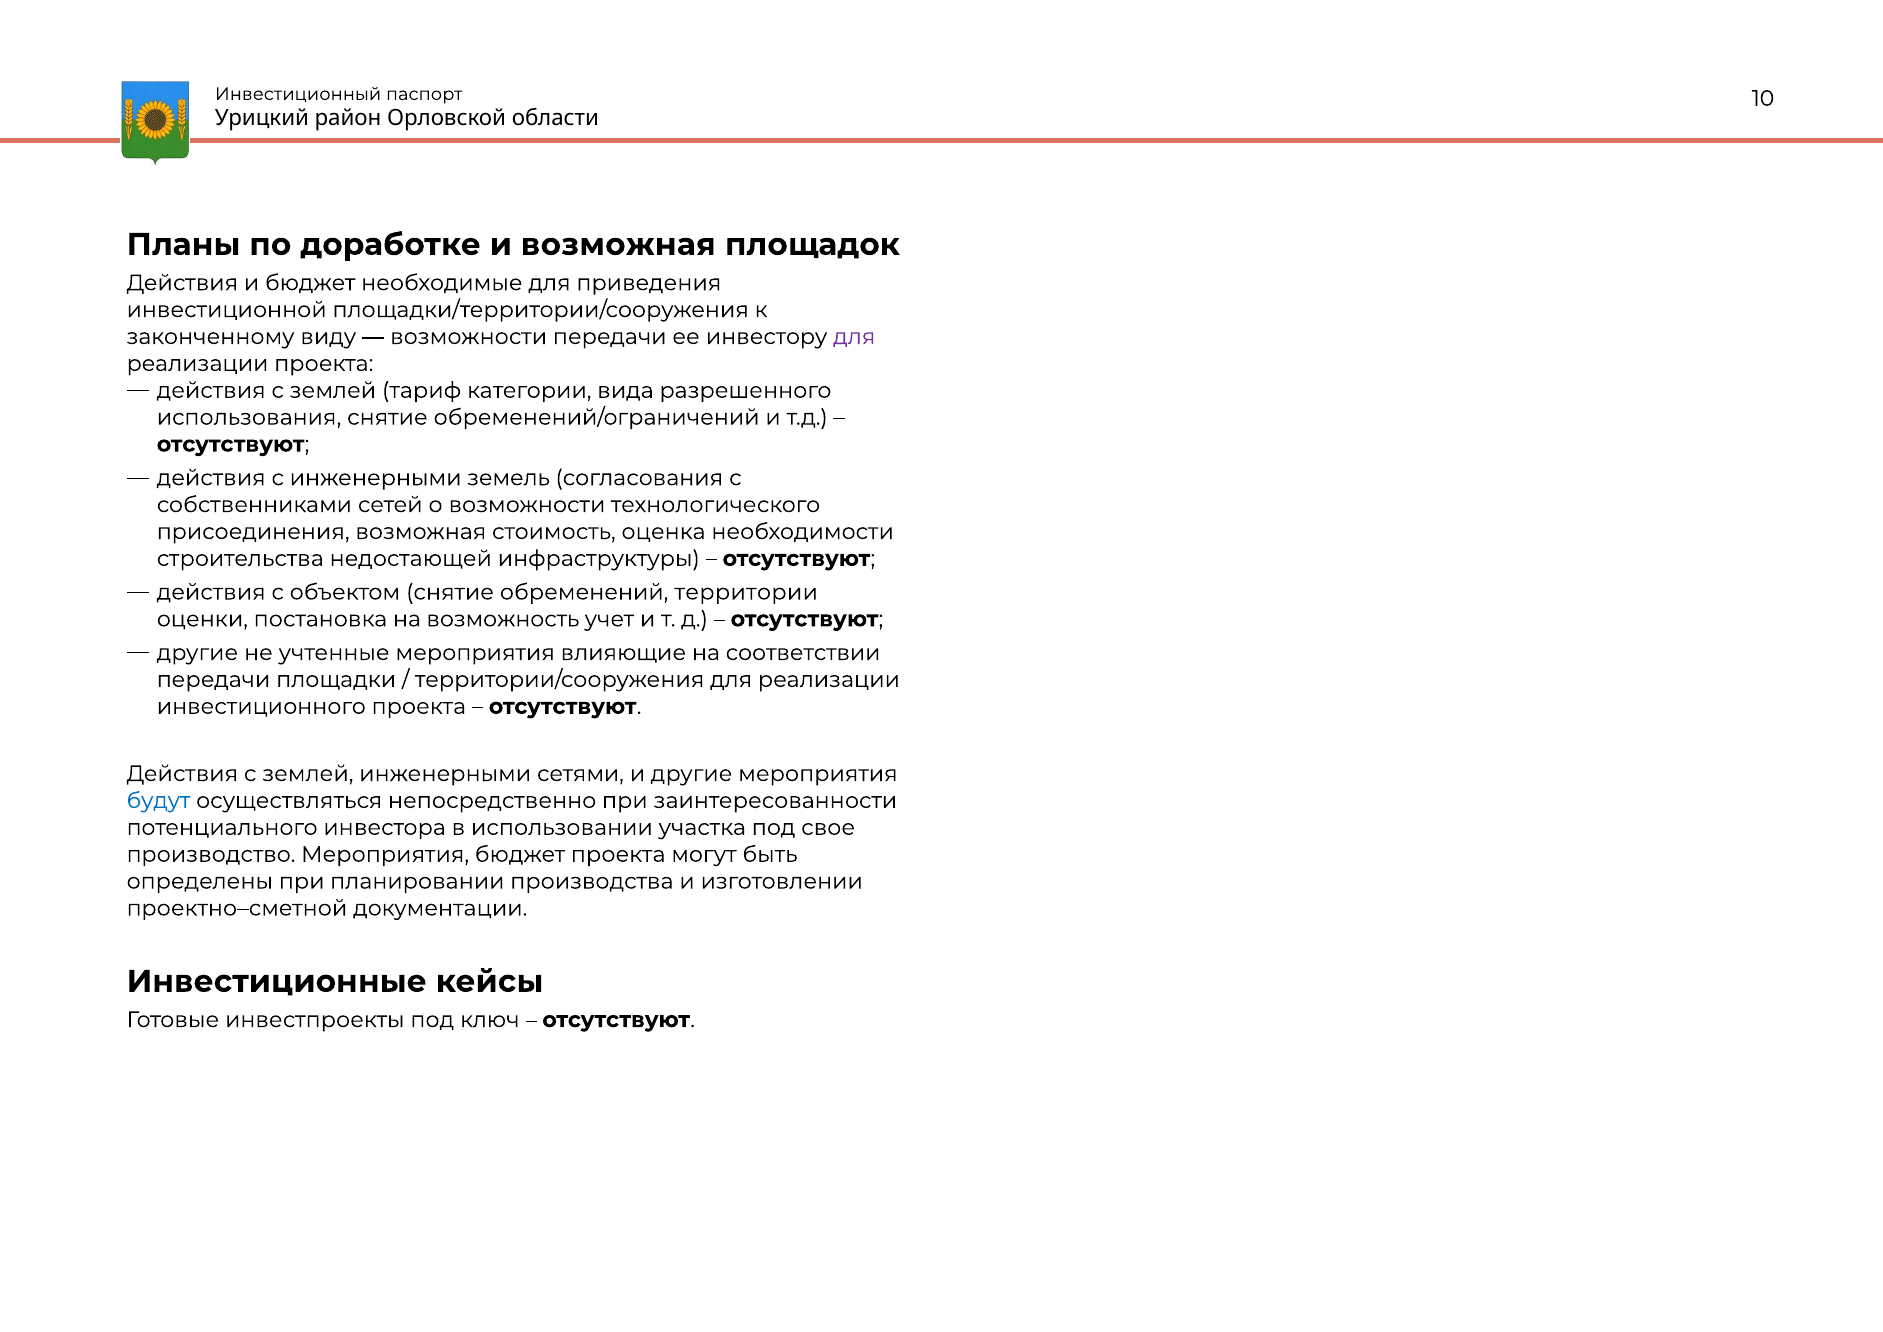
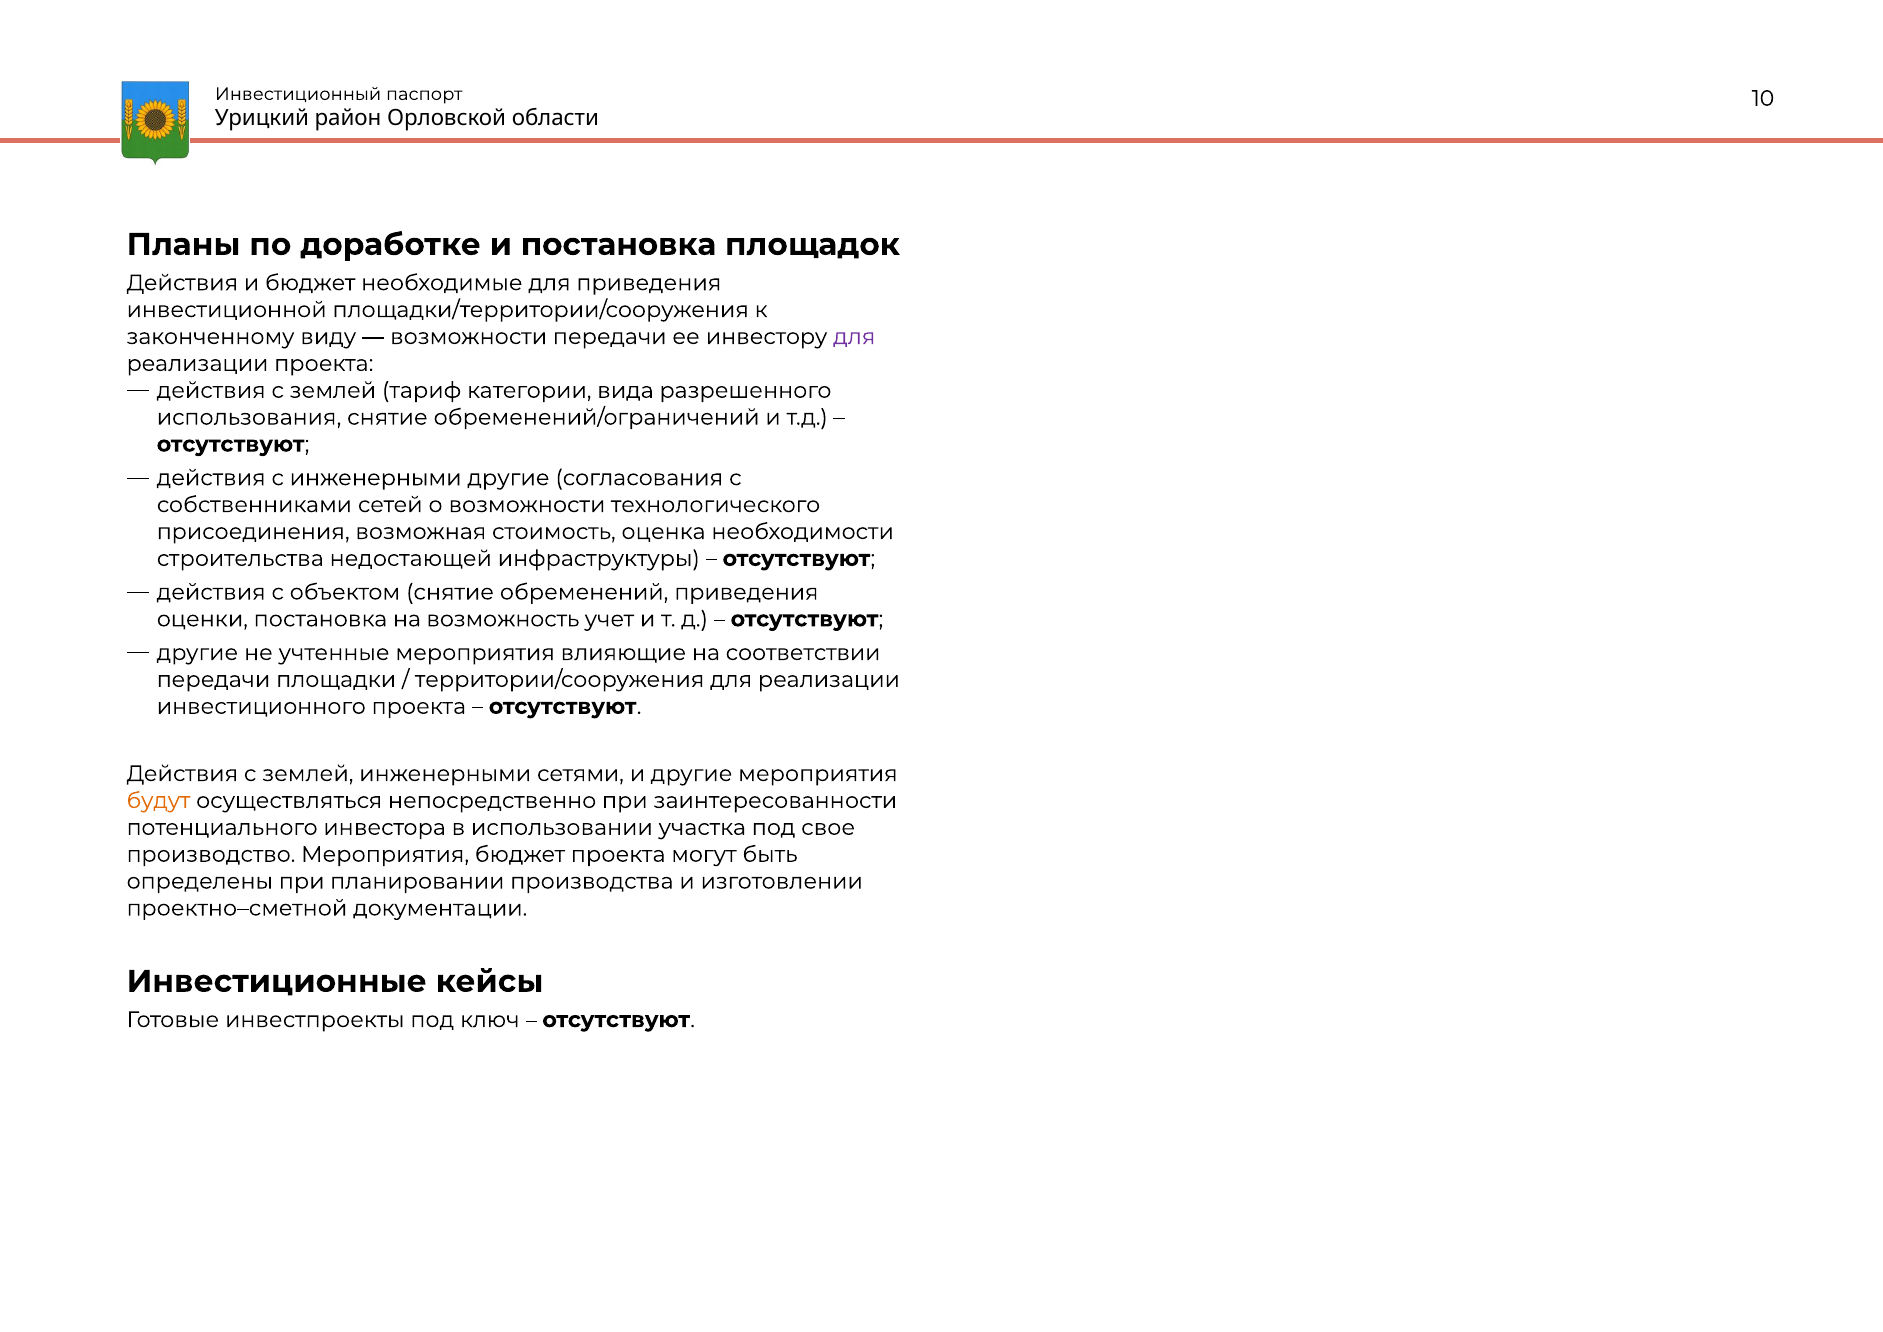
и возможная: возможная -> постановка (619, 244)
инженерными земель: земель -> другие (508, 478)
обременений территории: территории -> приведения (746, 592)
будут colour: blue -> orange (159, 800)
